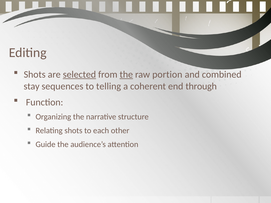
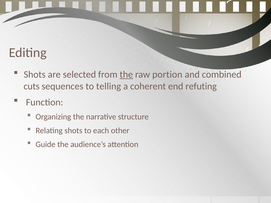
selected underline: present -> none (79, 75)
stay: stay -> cuts (32, 86)
through: through -> refuting (201, 86)
